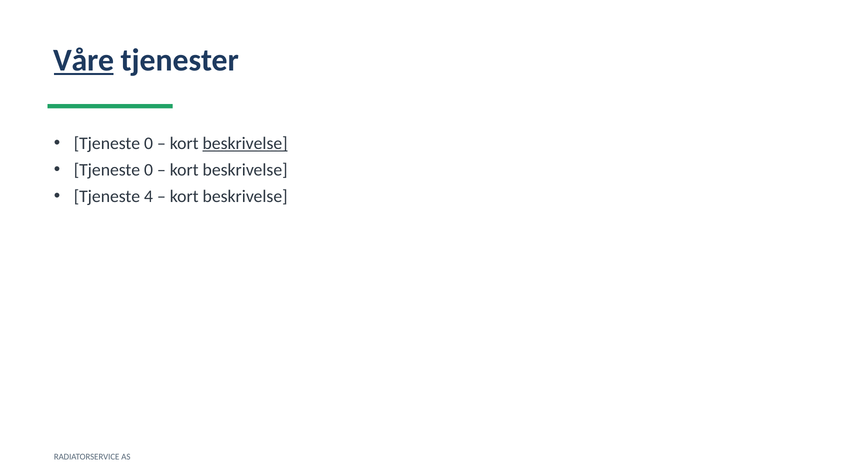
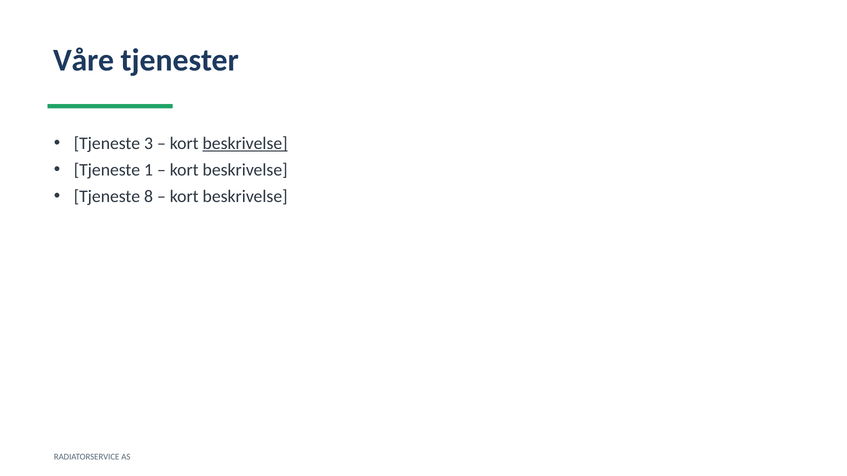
Våre underline: present -> none (84, 60)
0: 0 -> 3 (148, 143)
0: 0 -> 1 (148, 170)
4: 4 -> 8 (148, 196)
